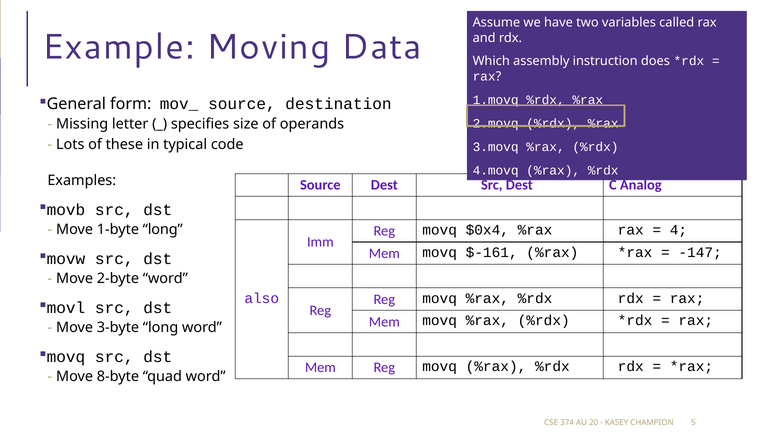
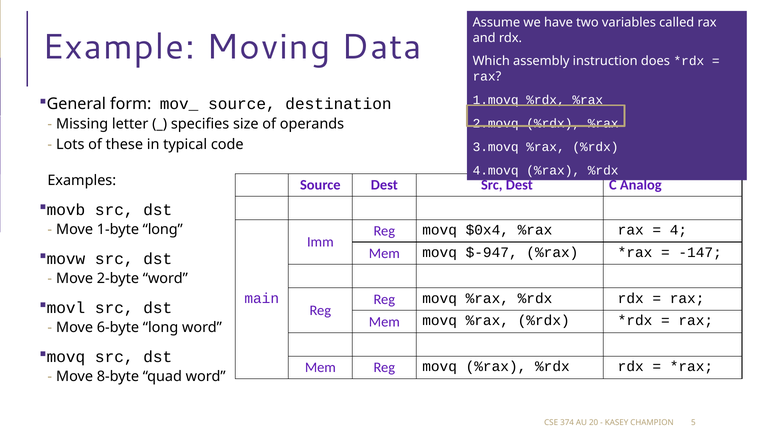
$-161: $-161 -> $-947 (492, 252)
also: also -> main (262, 298)
3-byte: 3-byte -> 6-byte (118, 327)
